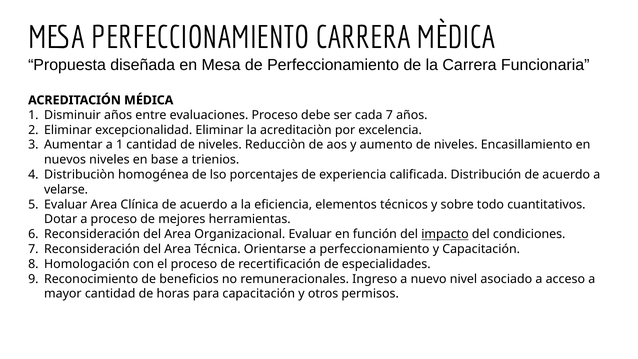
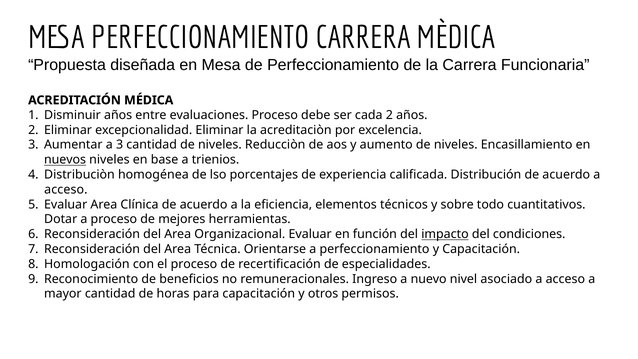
cada 7: 7 -> 2 (389, 115)
a 1: 1 -> 3 (120, 145)
nuevos underline: none -> present (65, 160)
velarse: velarse -> acceso (66, 190)
